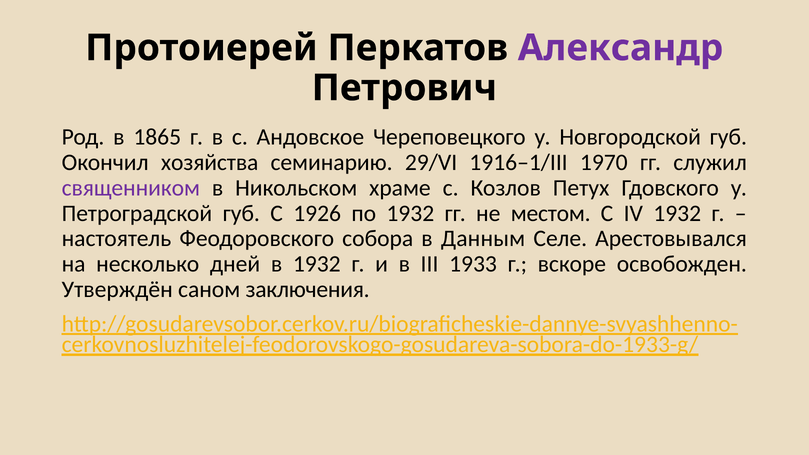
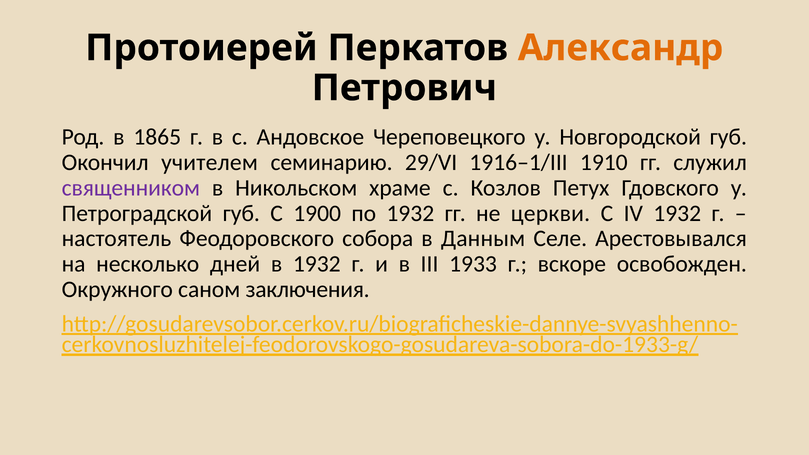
Александр colour: purple -> orange (621, 48)
хозяйства: хозяйства -> учителем (210, 162)
1970: 1970 -> 1910 (604, 162)
1926: 1926 -> 1900 (317, 213)
местом: местом -> церкви (550, 213)
Утверждён: Утверждён -> Окружного (117, 290)
